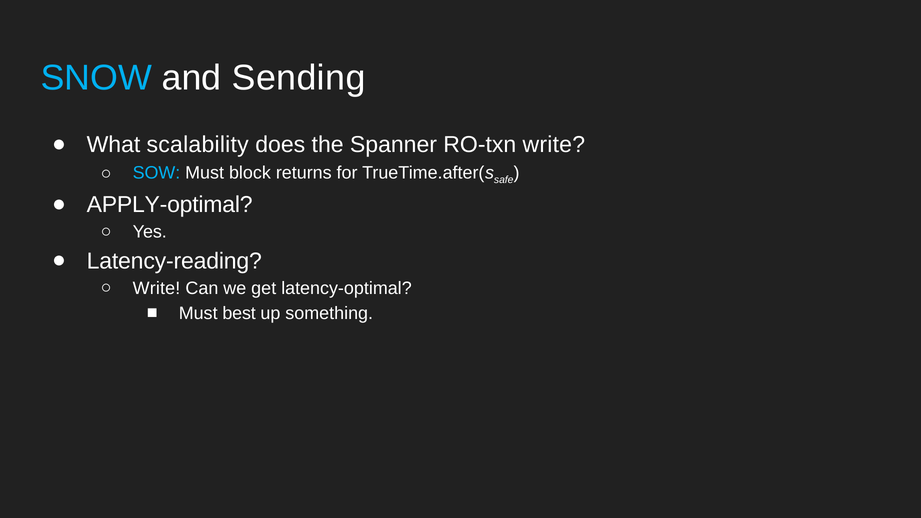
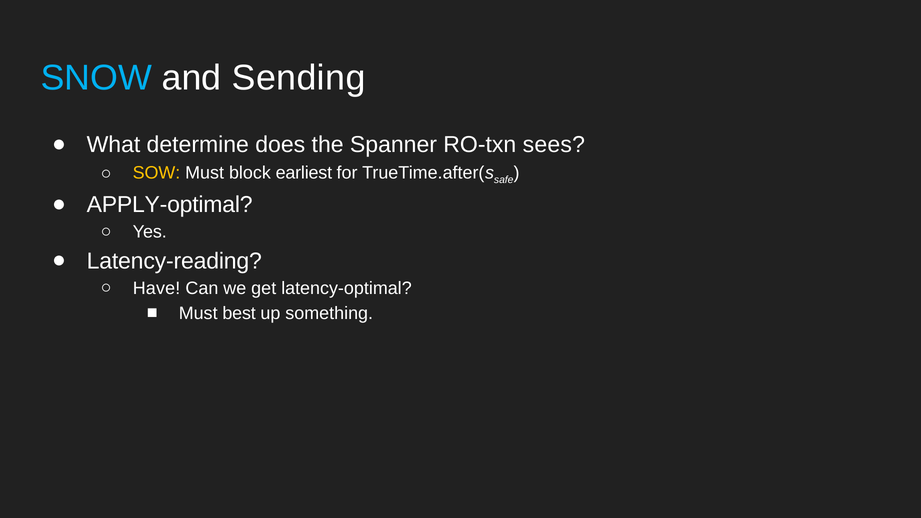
scalability: scalability -> determine (198, 145)
RO-txn write: write -> sees (554, 145)
SOW colour: light blue -> yellow (156, 173)
returns: returns -> earliest (304, 173)
Write: Write -> Have (156, 289)
